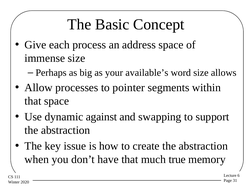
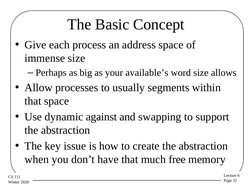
pointer: pointer -> usually (129, 88)
true: true -> free (177, 159)
